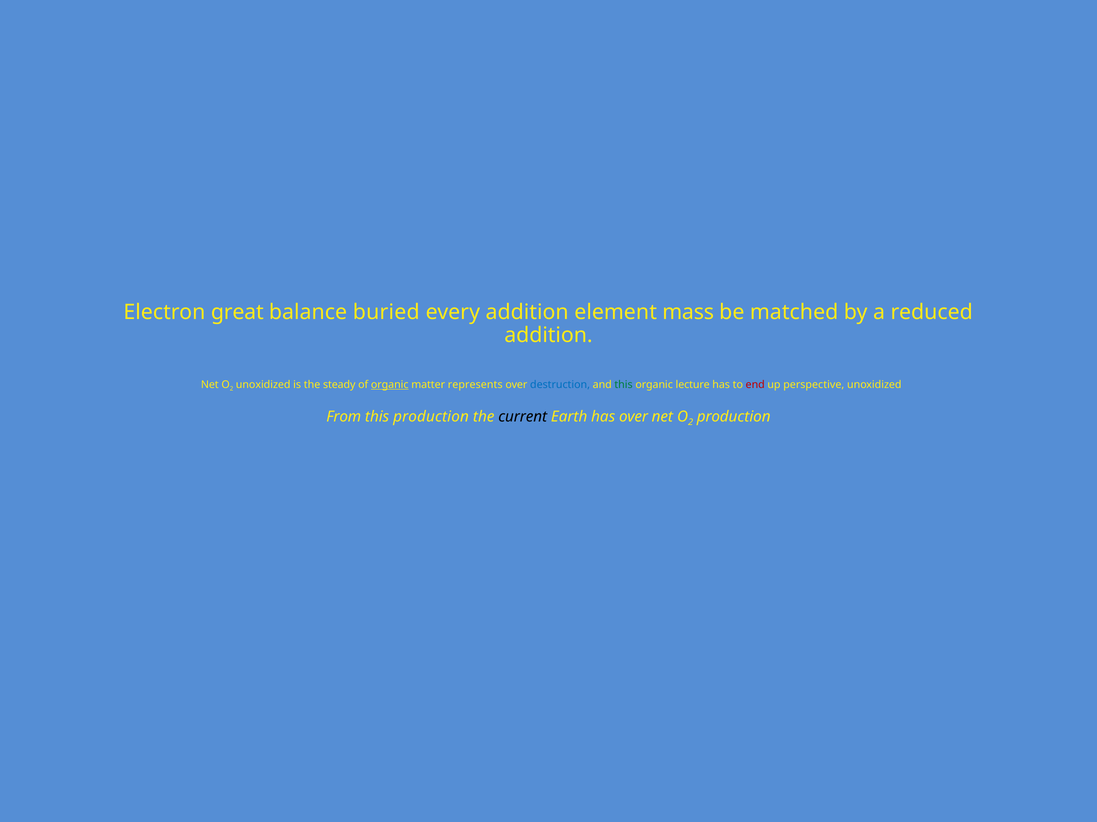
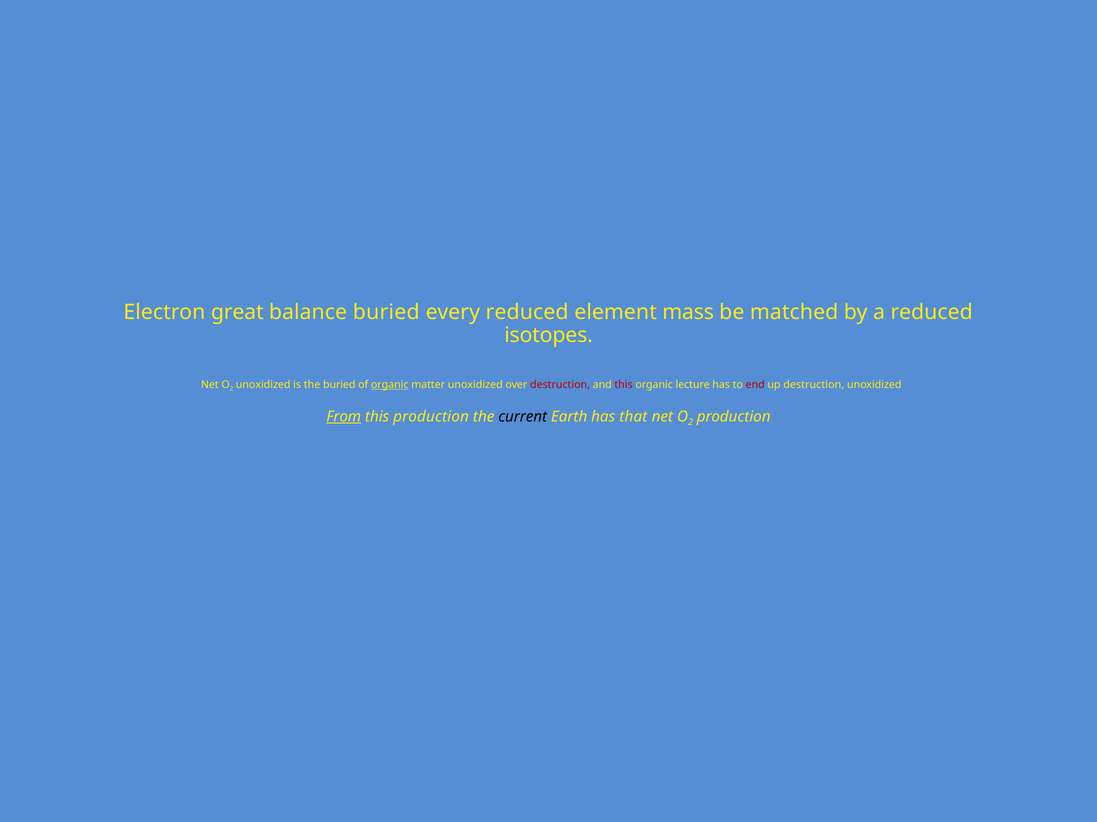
every addition: addition -> reduced (527, 312)
addition: addition -> isotopes (549, 335)
the steady: steady -> buried (339, 385)
matter represents: represents -> unoxidized (475, 385)
destruction colour: blue -> red (560, 385)
this colour: green -> red (624, 385)
up perspective: perspective -> destruction (814, 385)
From underline: none -> present (344, 417)
has over: over -> that (633, 417)
